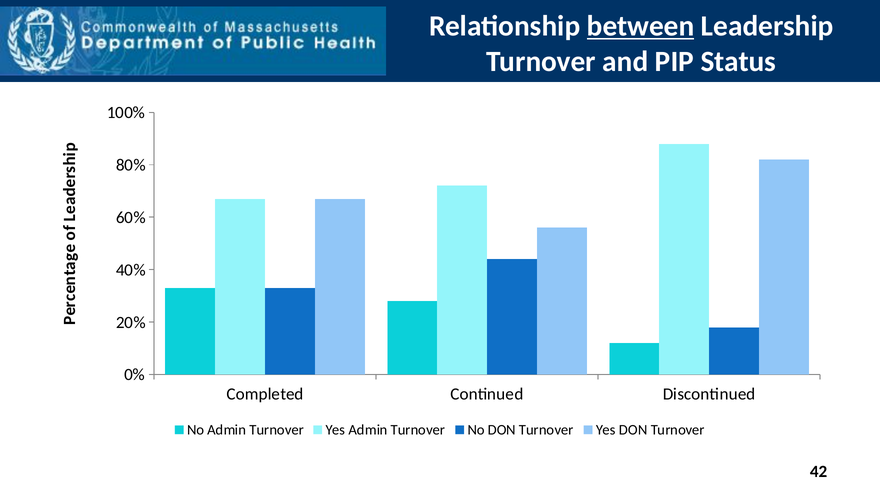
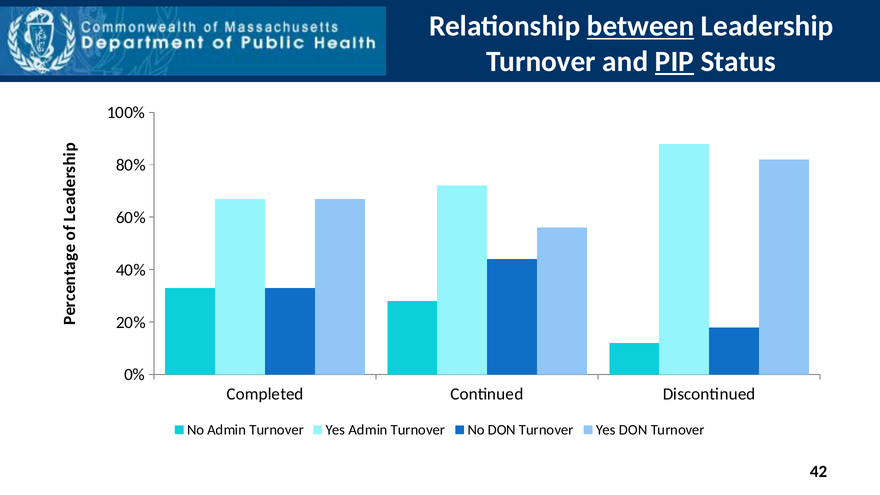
PIP underline: none -> present (674, 61)
